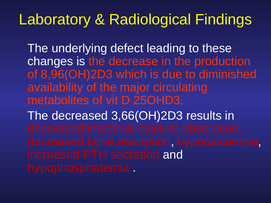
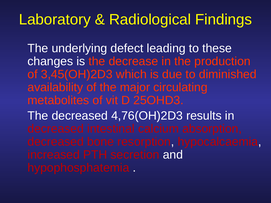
8,96(OH)2D3: 8,96(OH)2D3 -> 3,45(OH)2D3 (77, 74)
3,66(OH)2D3: 3,66(OH)2D3 -> 4,76(OH)2D3 (147, 116)
